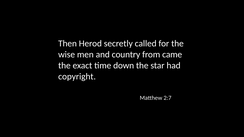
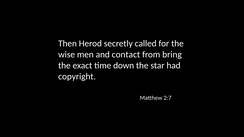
country: country -> contact (126, 55)
came: came -> bring (172, 55)
